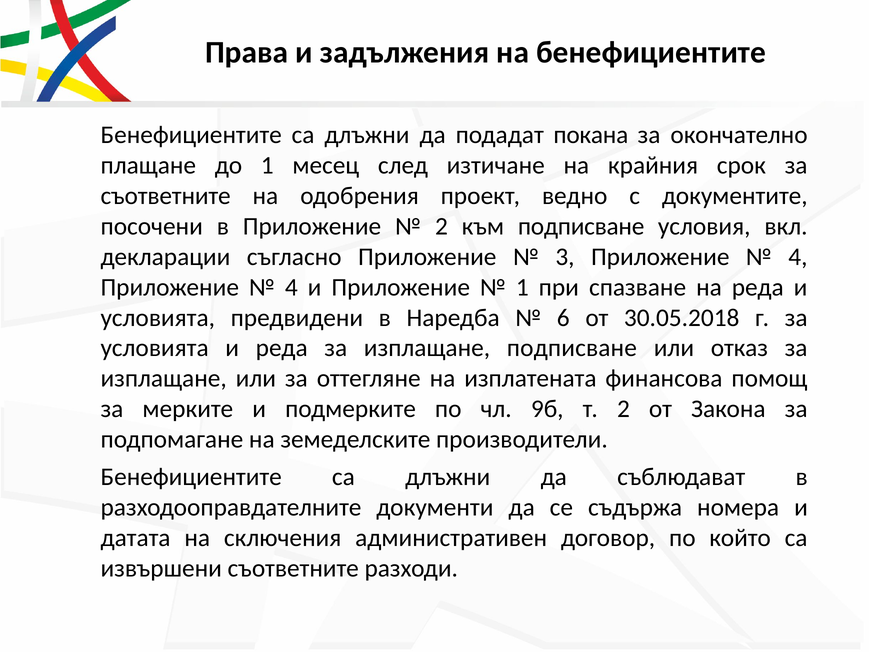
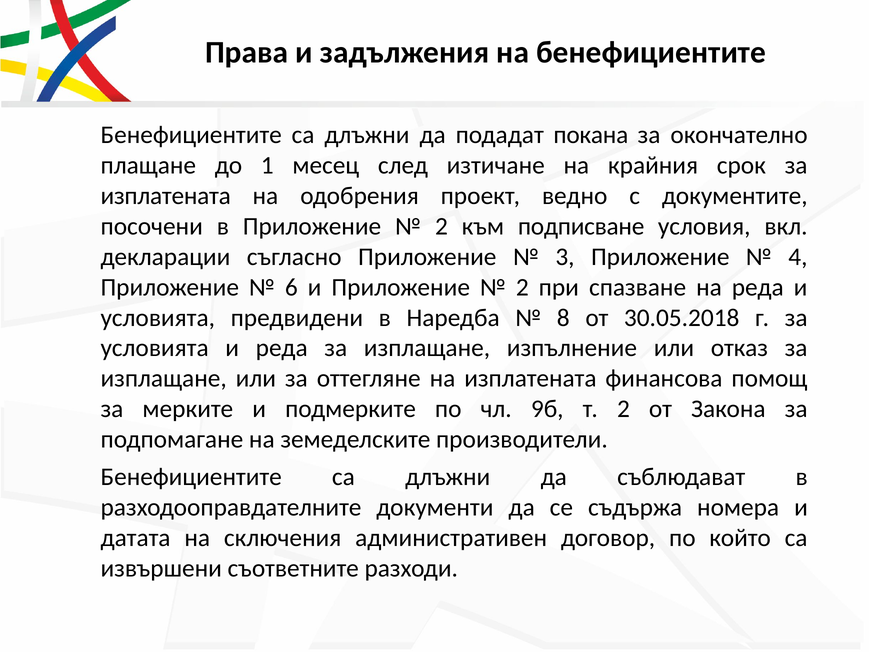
съответните: съответните -> изплатената (166, 196)
4: 4 -> 6 (291, 287)
1: 1 -> 2 (522, 287)
6: 6 -> 8 (563, 318)
изплащане подписване: подписване -> изпълнение (572, 348)
